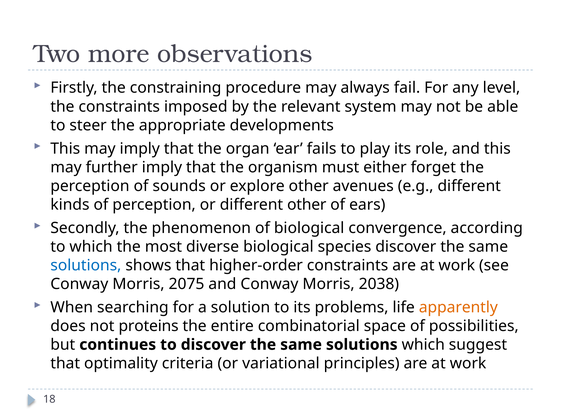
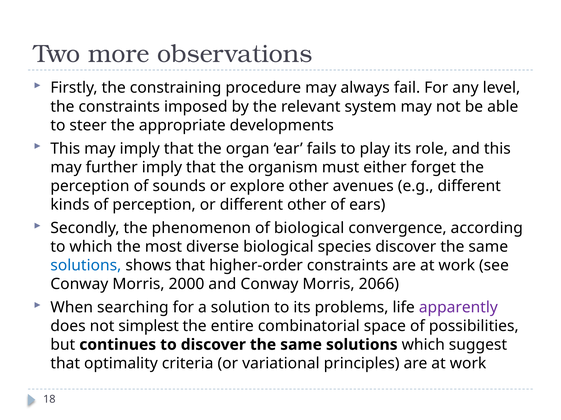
2075: 2075 -> 2000 (187, 284)
2038: 2038 -> 2066 (379, 284)
apparently colour: orange -> purple (458, 308)
proteins: proteins -> simplest (149, 327)
